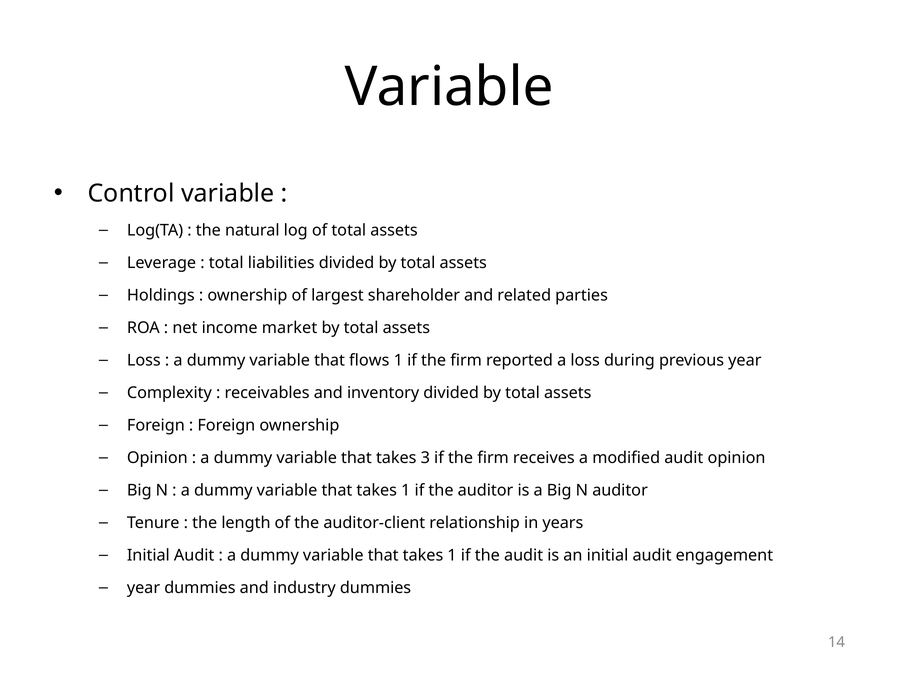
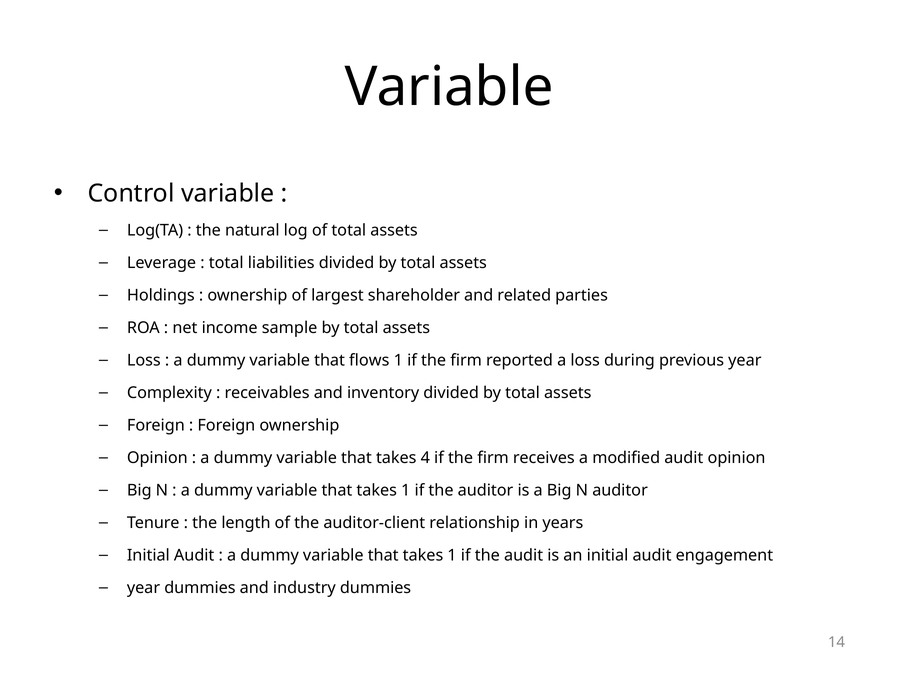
market: market -> sample (290, 328)
3: 3 -> 4 (425, 458)
